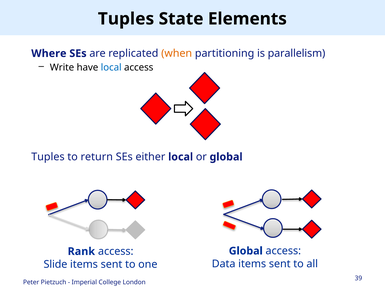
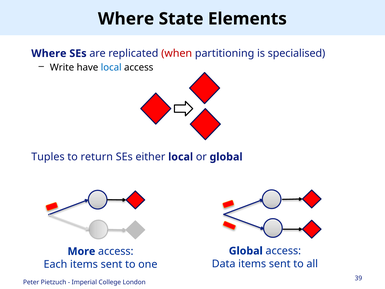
Tuples: Tuples -> Where (126, 19)
when colour: orange -> red (177, 53)
parallelism: parallelism -> specialised (296, 53)
Rank: Rank -> More (81, 251)
Slide: Slide -> Each (55, 264)
